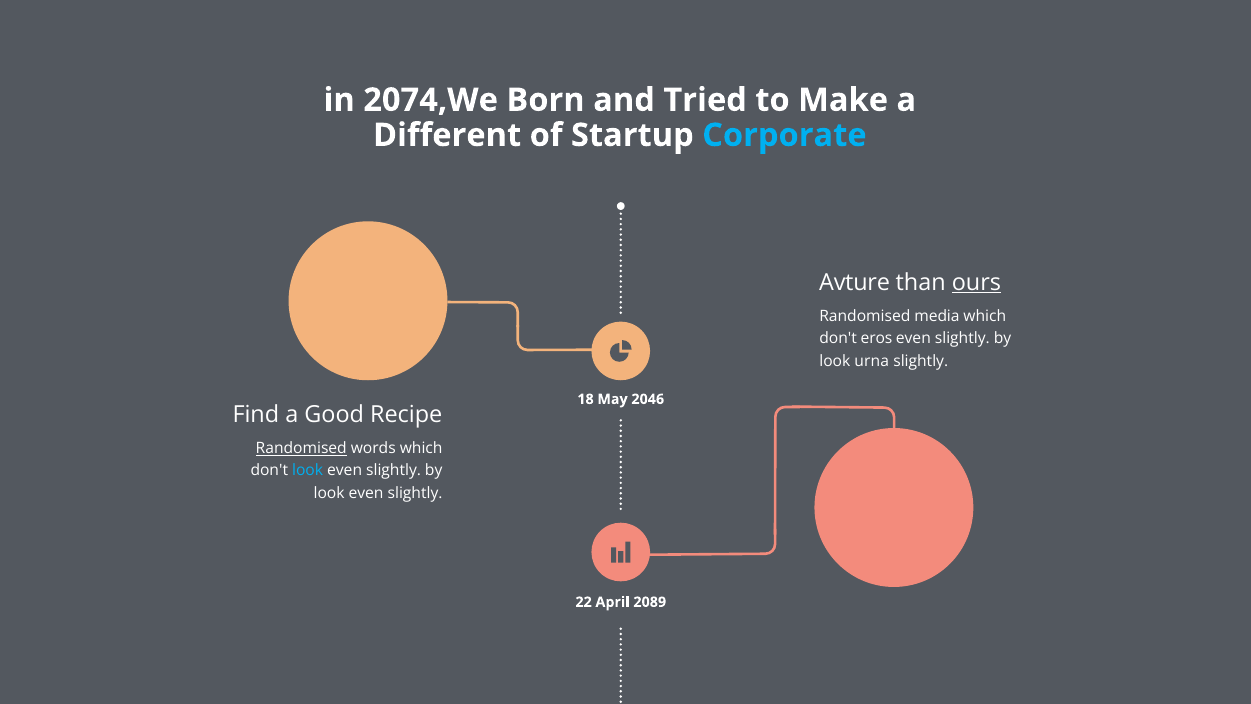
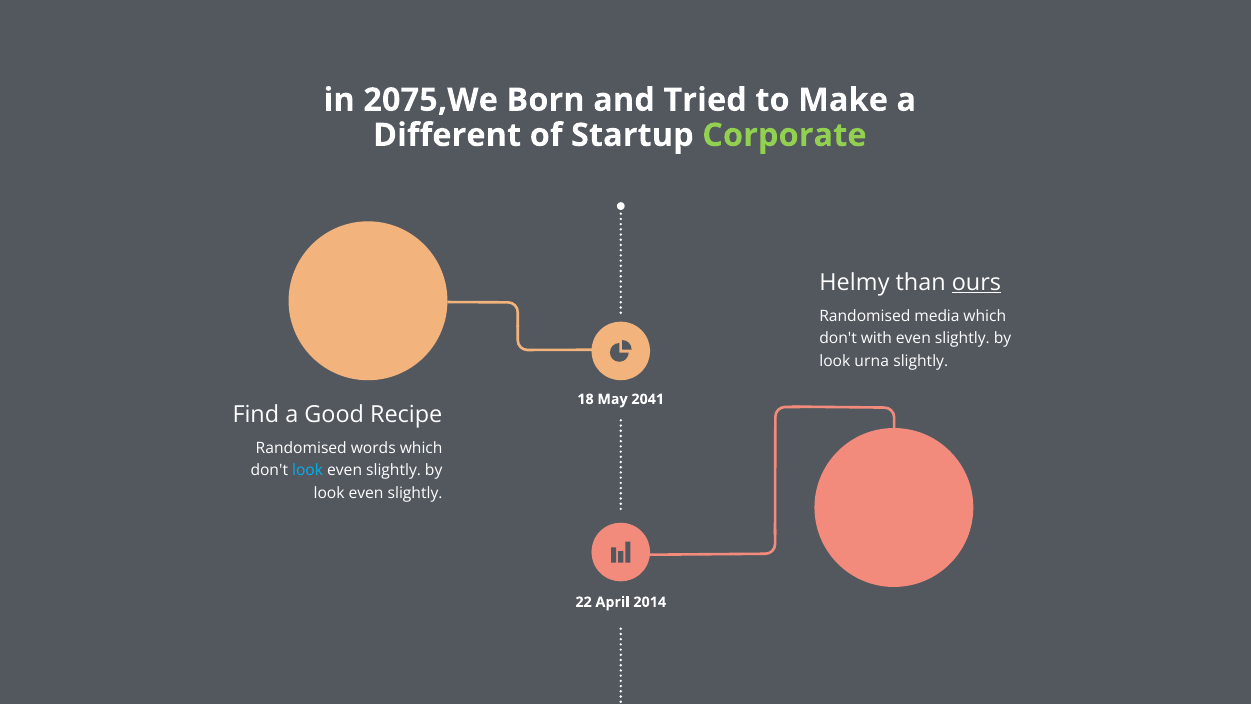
2074,We: 2074,We -> 2075,We (431, 100)
Corporate colour: light blue -> light green (784, 135)
Avture: Avture -> Helmy (854, 282)
eros: eros -> with (876, 338)
2046: 2046 -> 2041 (648, 399)
Randomised underline: present -> none (301, 448)
2089: 2089 -> 2014 (650, 602)
